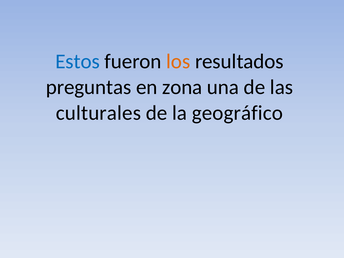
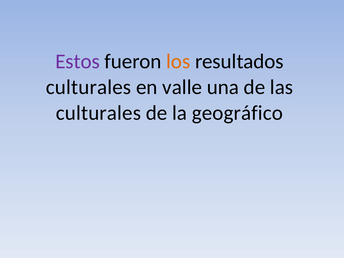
Estos colour: blue -> purple (77, 62)
preguntas: preguntas -> culturales (88, 87)
zona: zona -> valle (182, 87)
